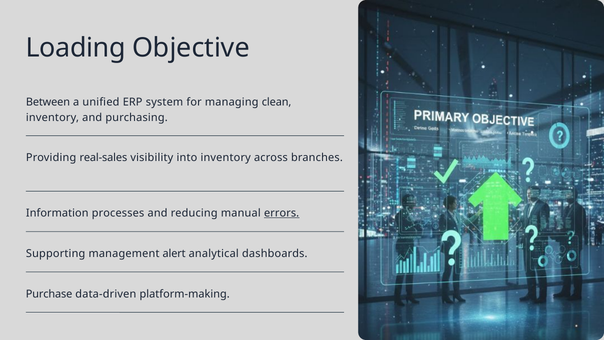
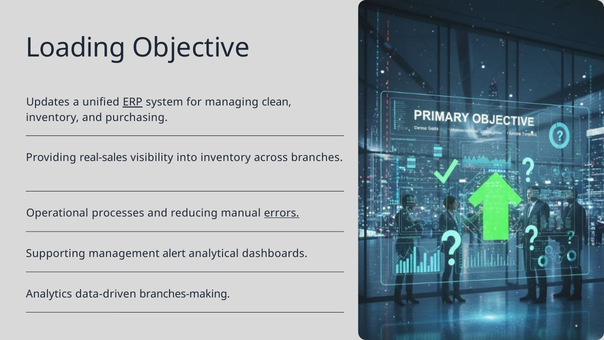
Between: Between -> Updates (48, 102)
ERP underline: none -> present (133, 102)
Information: Information -> Operational (57, 213)
Purchase: Purchase -> Analytics (49, 294)
platform-making: platform-making -> branches-making (185, 294)
